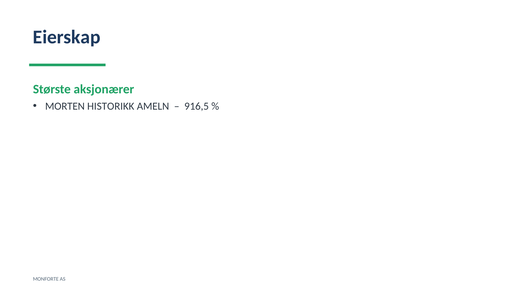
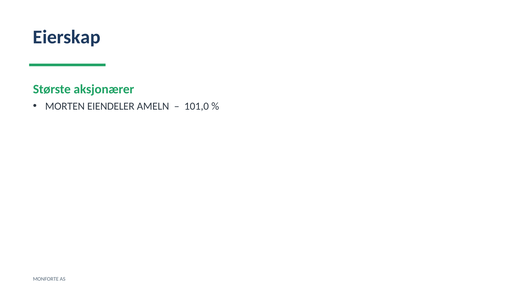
HISTORIKK: HISTORIKK -> EIENDELER (111, 107)
916,5: 916,5 -> 101,0 (197, 107)
